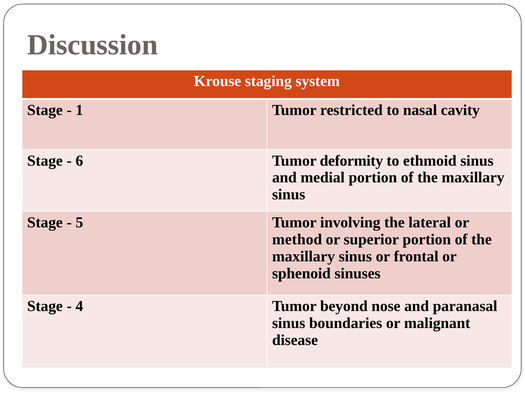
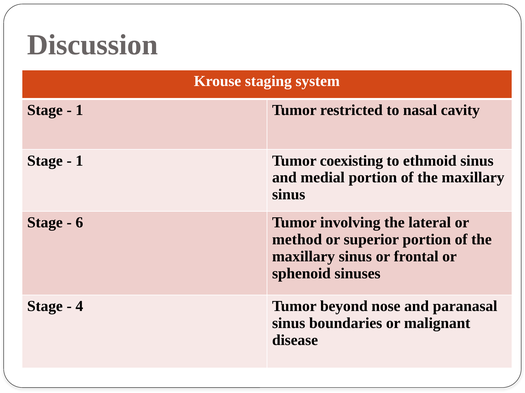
6: 6 -> 1 (79, 161)
deformity: deformity -> coexisting (351, 161)
5: 5 -> 6 (79, 223)
